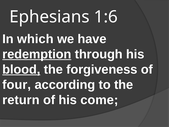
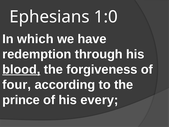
1:6: 1:6 -> 1:0 (106, 17)
redemption underline: present -> none (37, 54)
return: return -> prince (21, 100)
come: come -> every (99, 100)
